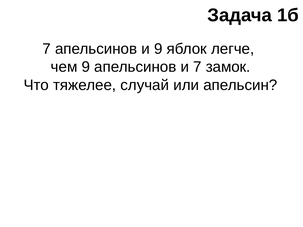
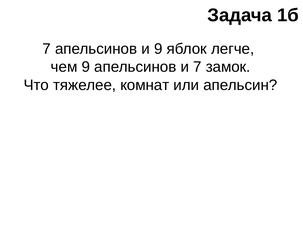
случай: случай -> комнат (145, 85)
